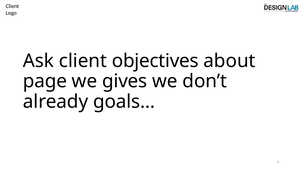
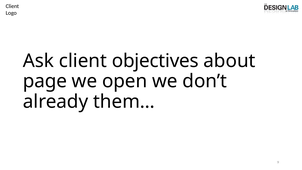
gives: gives -> open (125, 81)
goals…: goals… -> them… (124, 102)
